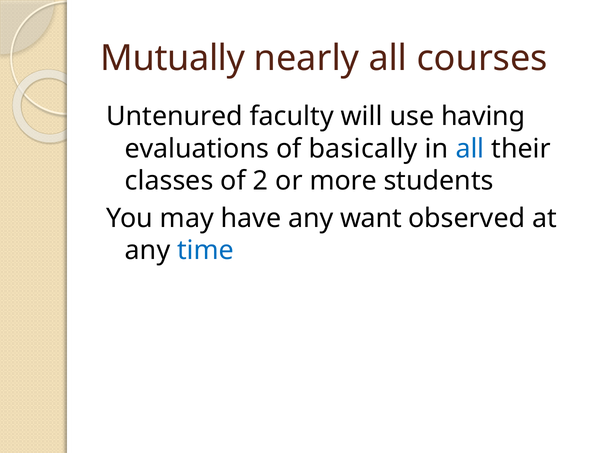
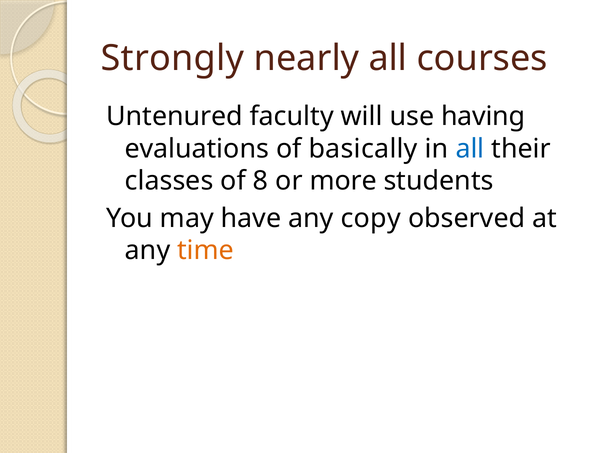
Mutually: Mutually -> Strongly (172, 58)
2: 2 -> 8 (261, 181)
want: want -> copy (371, 218)
time colour: blue -> orange (206, 251)
